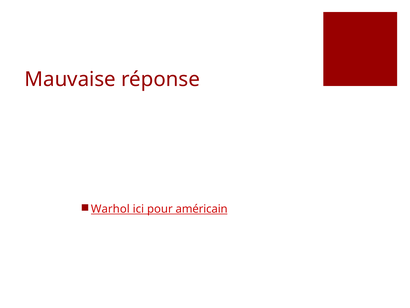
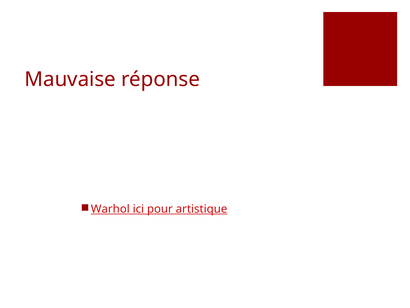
américain: américain -> artistique (202, 209)
